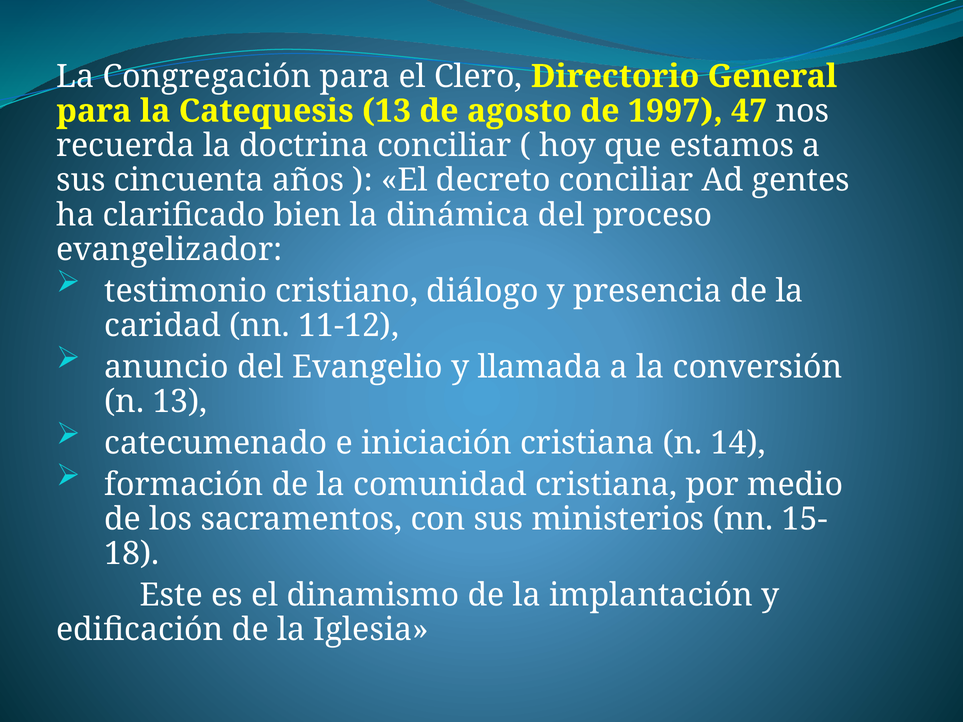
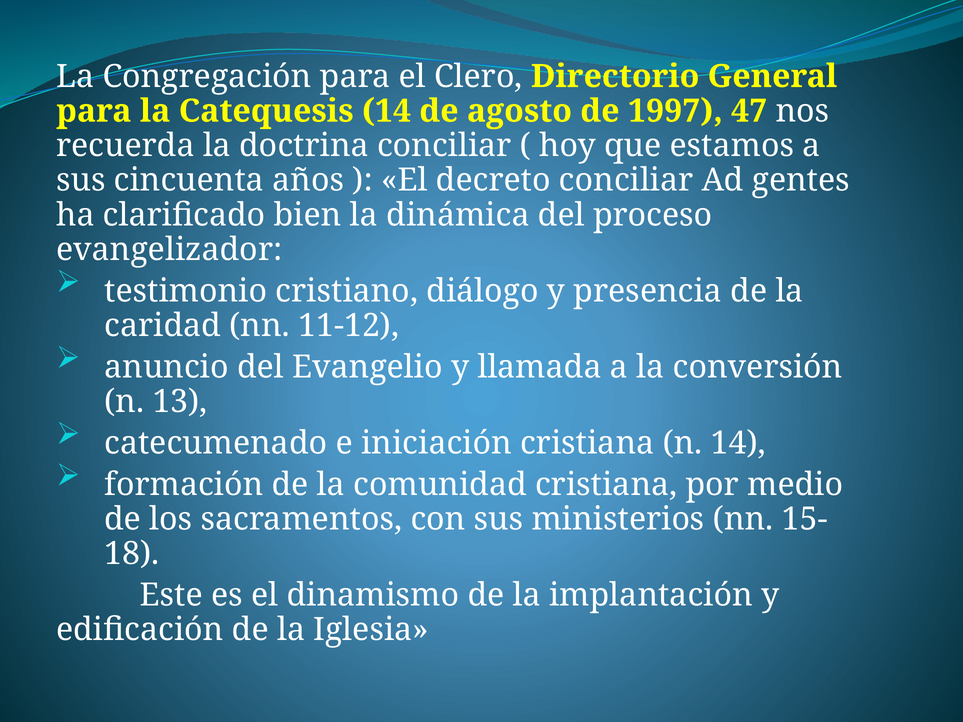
Catequesis 13: 13 -> 14 (386, 111)
